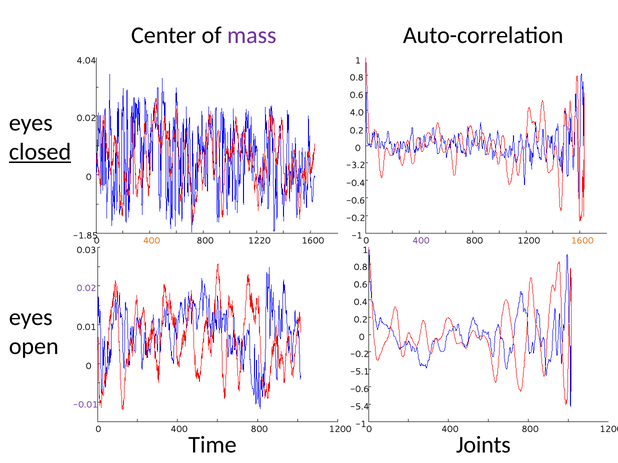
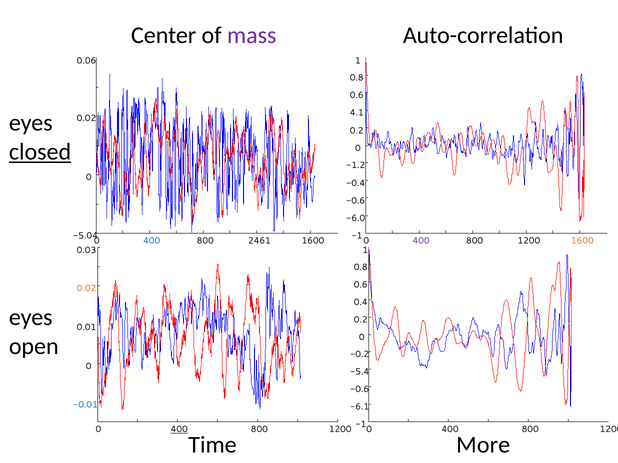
4.04: 4.04 -> 0.06 (87, 61)
4.0: 4.0 -> 4.1 (357, 113)
-3.2: -3.2 -> -1.2 (356, 166)
-0.2: -0.2 -> -6.0 (356, 219)
-1.85: -1.85 -> -5.04 (85, 236)
400 colour: orange -> blue (152, 241)
1220: 1220 -> 2461 (259, 241)
0.02 colour: purple -> orange (87, 289)
-5.1: -5.1 -> -5.4 (360, 372)
-0.01 colour: purple -> blue (85, 405)
-5.4: -5.4 -> -6.1 (360, 407)
400 underline: none -> present (179, 430)
Joints: Joints -> More (483, 446)
